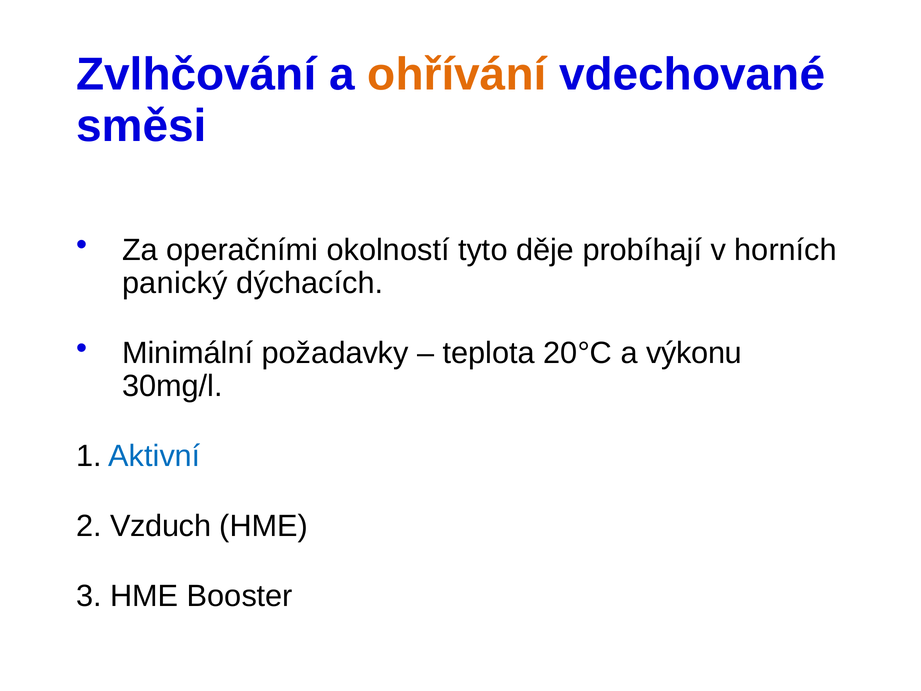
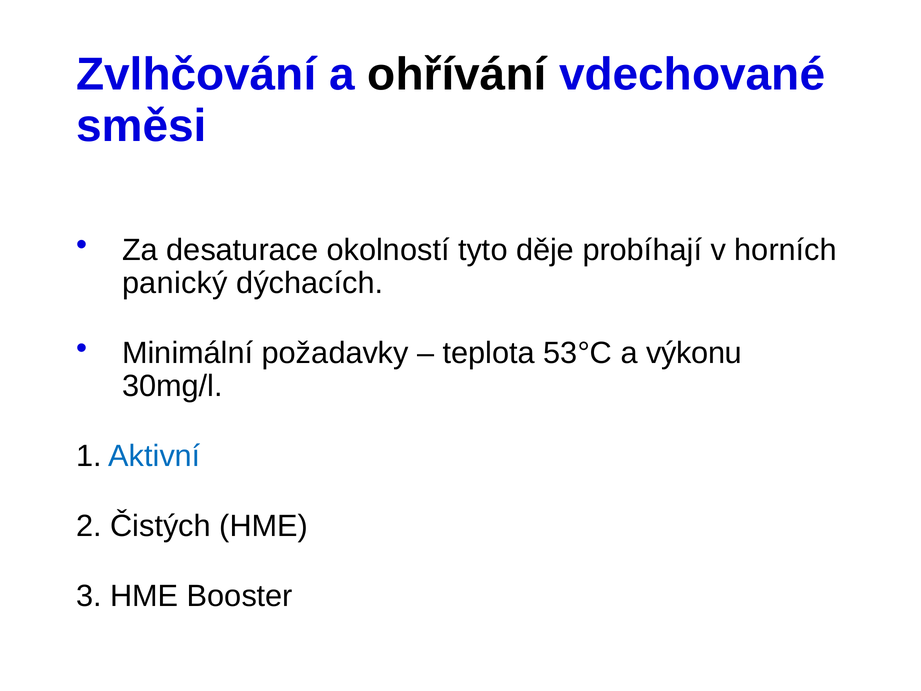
ohřívání colour: orange -> black (457, 75)
operačními: operačními -> desaturace (242, 250)
20°C: 20°C -> 53°C (578, 353)
Vzduch: Vzduch -> Čistých (160, 526)
